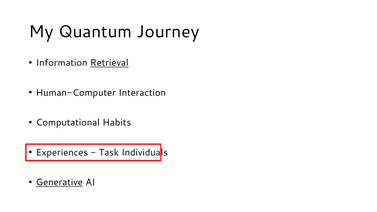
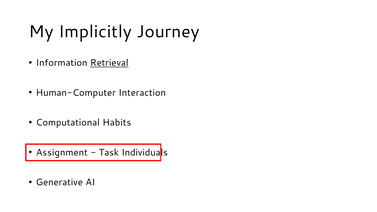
Quantum: Quantum -> Implicitly (95, 32)
Experiences: Experiences -> Assignment (62, 153)
Generative underline: present -> none (59, 182)
